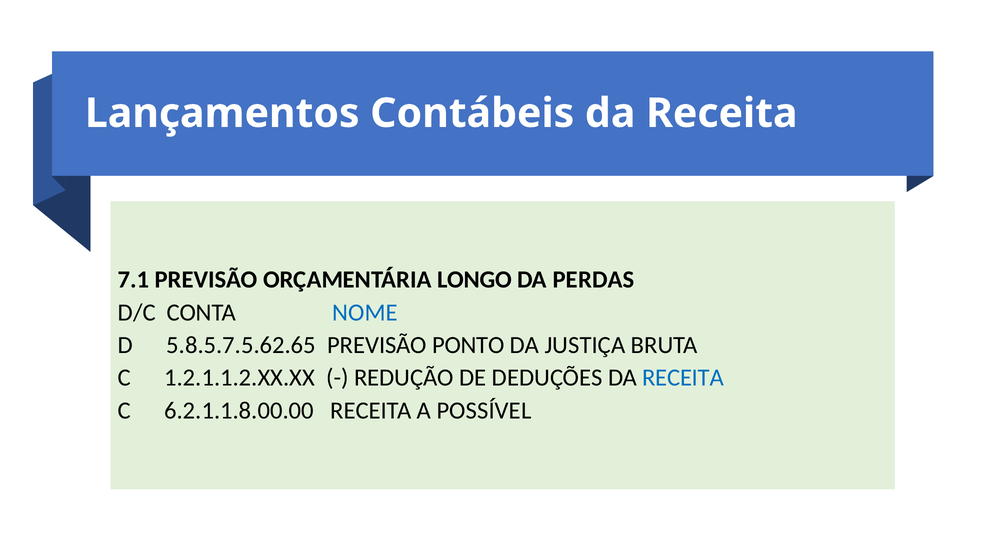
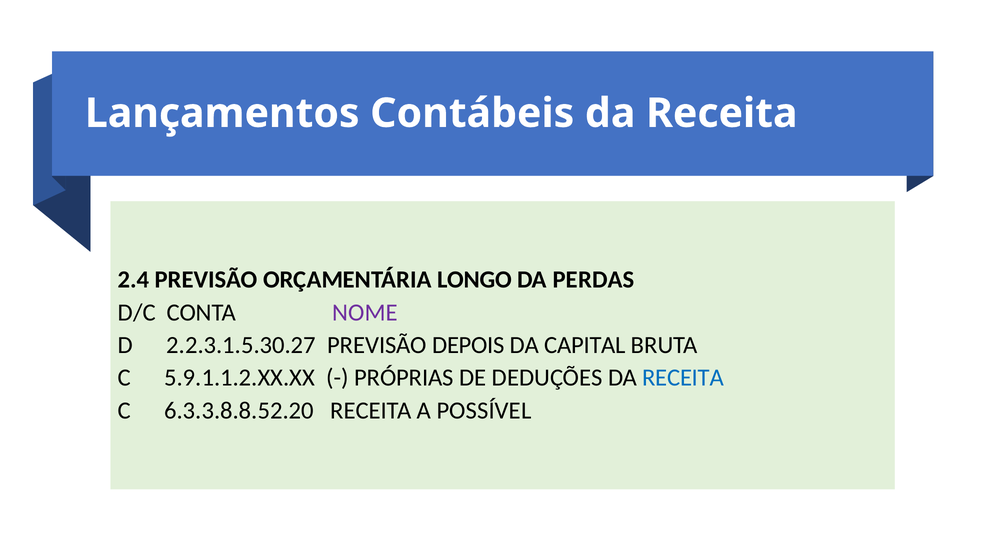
7.1: 7.1 -> 2.4 (134, 280)
NOME colour: blue -> purple (365, 312)
5.8.5.7.5.62.65: 5.8.5.7.5.62.65 -> 2.2.3.1.5.30.27 (241, 345)
PONTO: PONTO -> DEPOIS (468, 345)
JUSTIÇA: JUSTIÇA -> CAPITAL (585, 345)
1.2.1.1.2.XX.XX: 1.2.1.1.2.XX.XX -> 5.9.1.1.2.XX.XX (240, 378)
REDUÇÃO: REDUÇÃO -> PRÓPRIAS (404, 378)
6.2.1.1.8.00.00: 6.2.1.1.8.00.00 -> 6.3.3.8.8.52.20 (239, 411)
